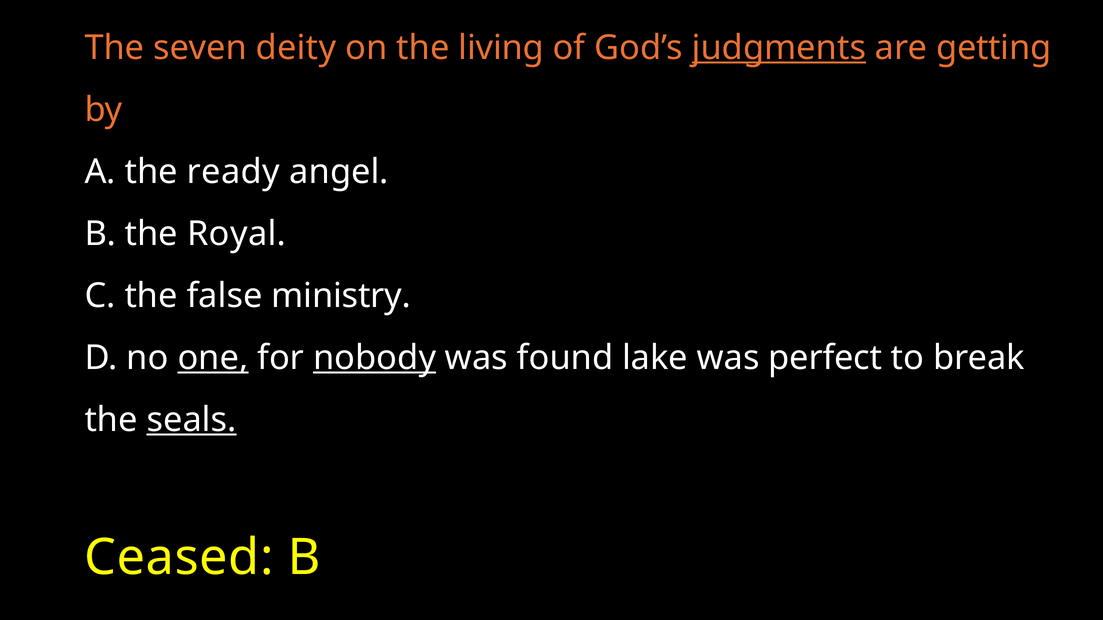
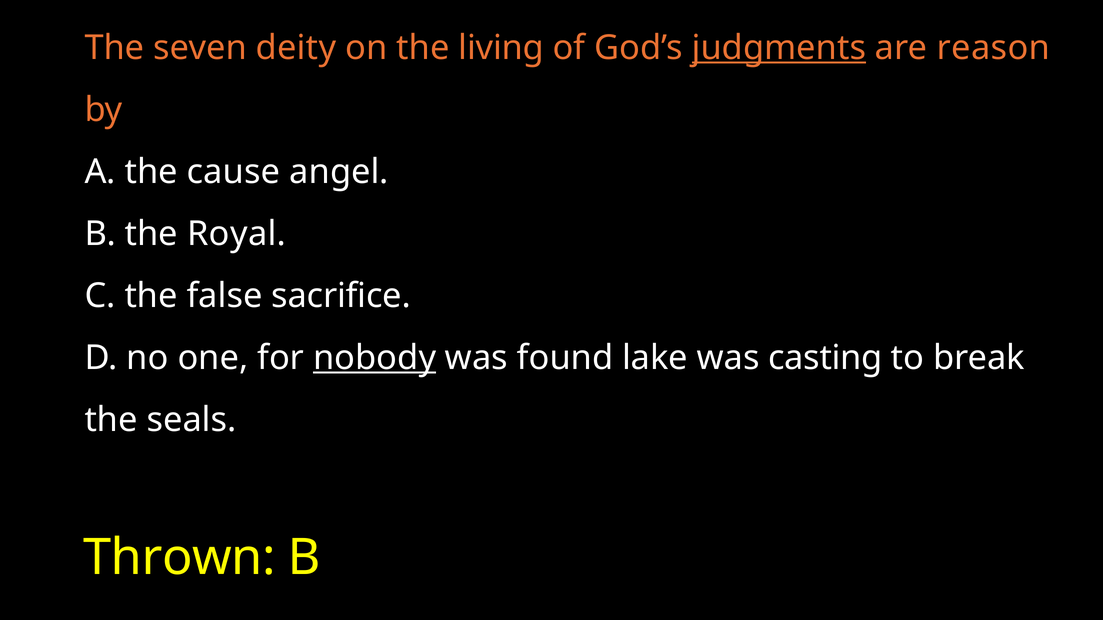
getting: getting -> reason (993, 48)
ready: ready -> cause (234, 172)
ministry: ministry -> sacrifice (341, 296)
one underline: present -> none (213, 358)
perfect: perfect -> casting (825, 358)
seals underline: present -> none (192, 420)
Ceased: Ceased -> Thrown (180, 558)
